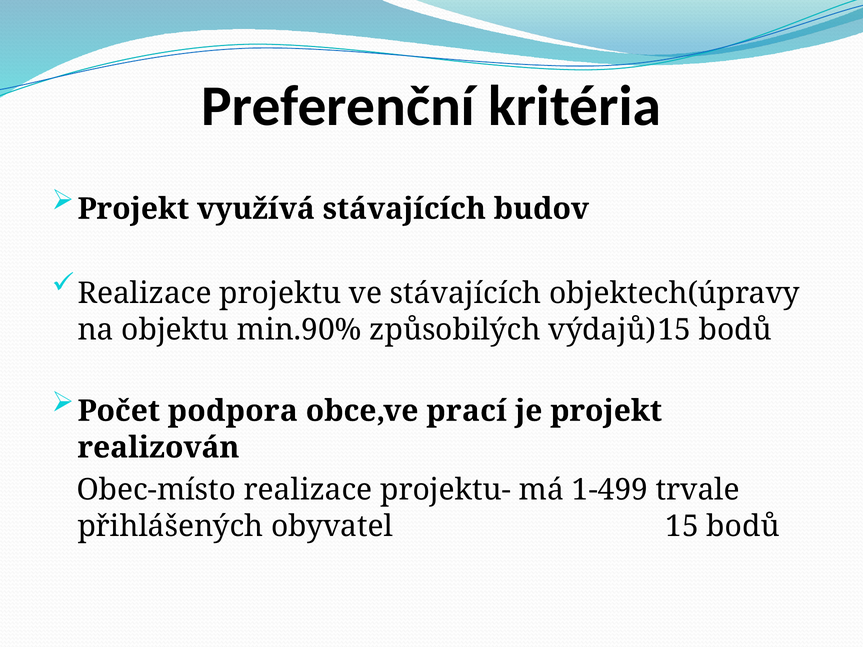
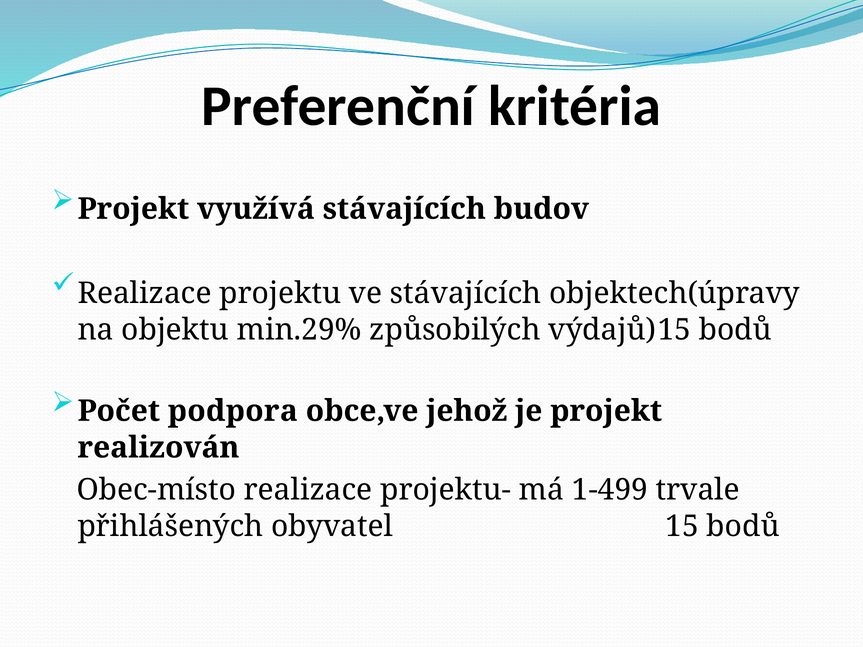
min.90%: min.90% -> min.29% (299, 330)
prací: prací -> jehož (467, 411)
